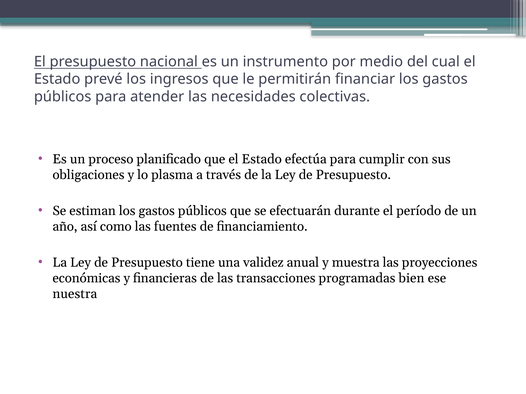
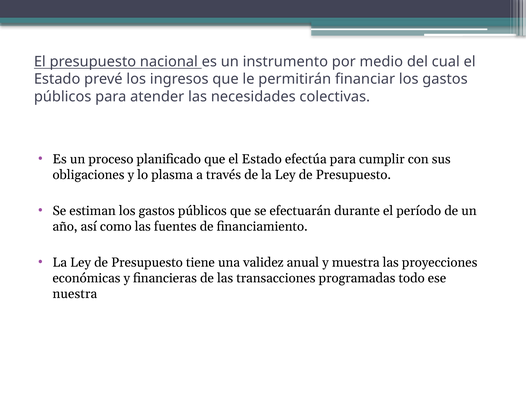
bien: bien -> todo (412, 279)
